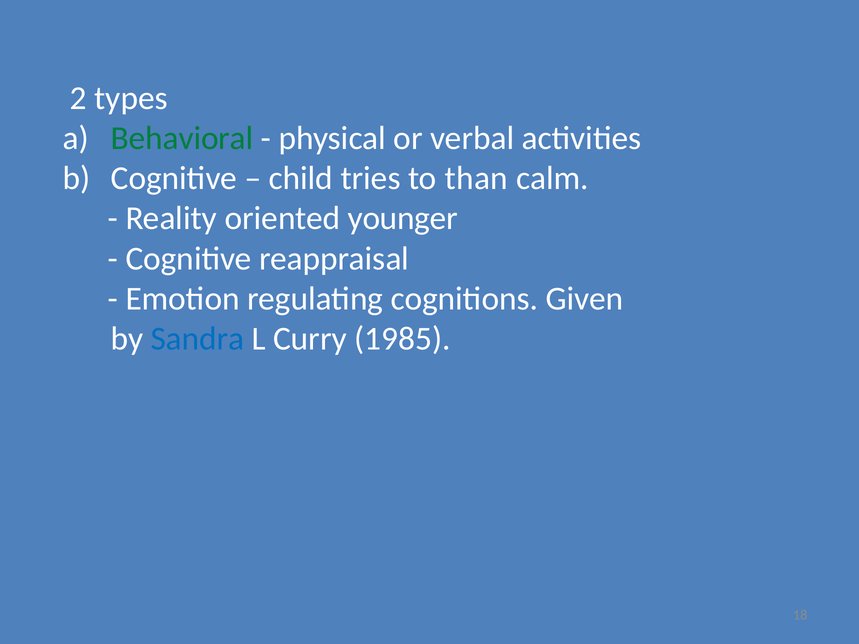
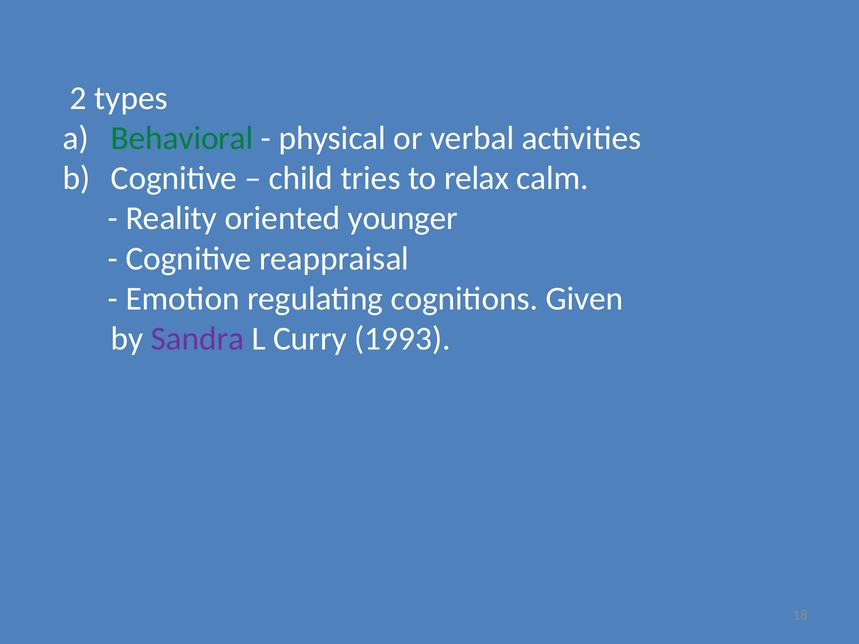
than: than -> relax (477, 178)
Sandra colour: blue -> purple (197, 339)
1985: 1985 -> 1993 (402, 339)
